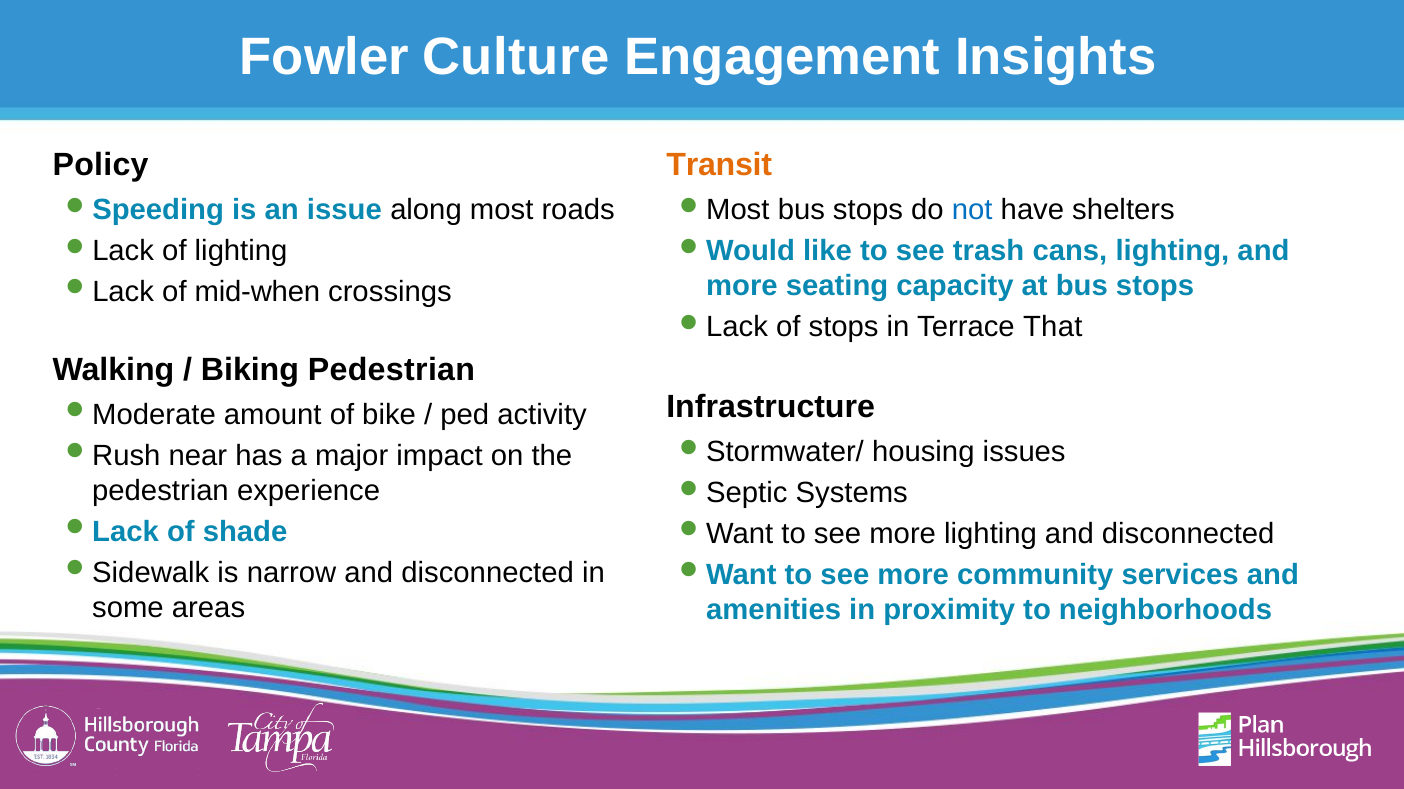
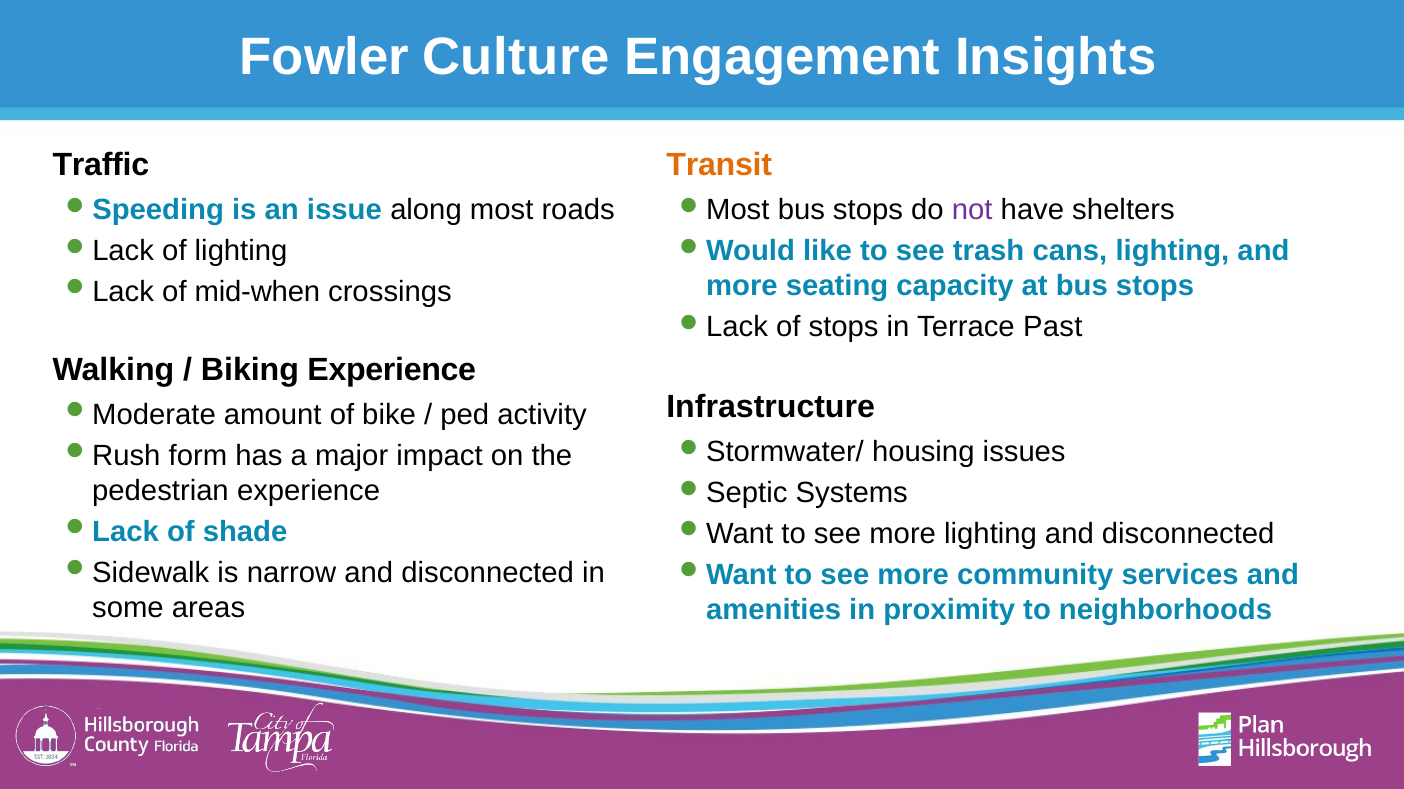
Policy: Policy -> Traffic (101, 165)
not colour: blue -> purple (972, 210)
That: That -> Past (1053, 327)
Biking Pedestrian: Pedestrian -> Experience (392, 370)
near: near -> form (198, 456)
